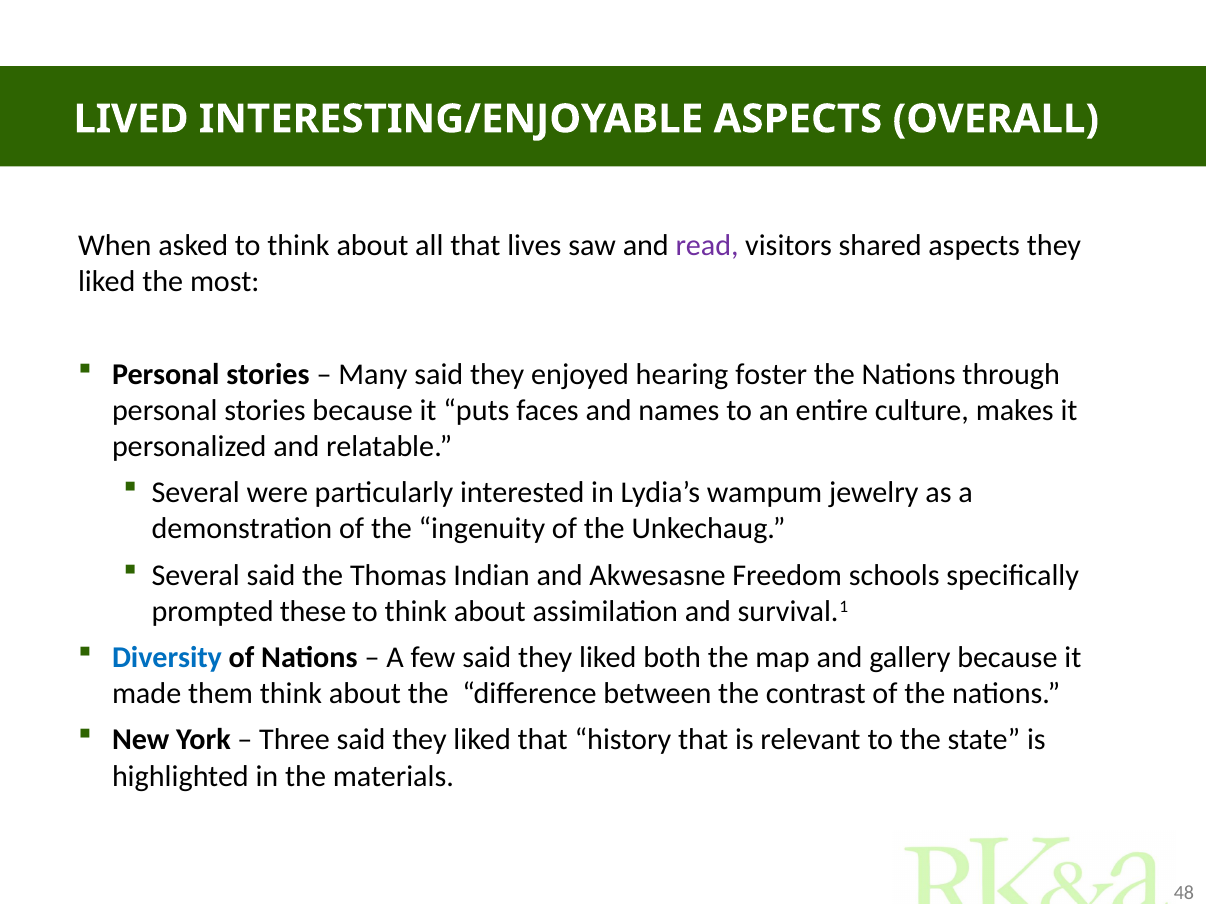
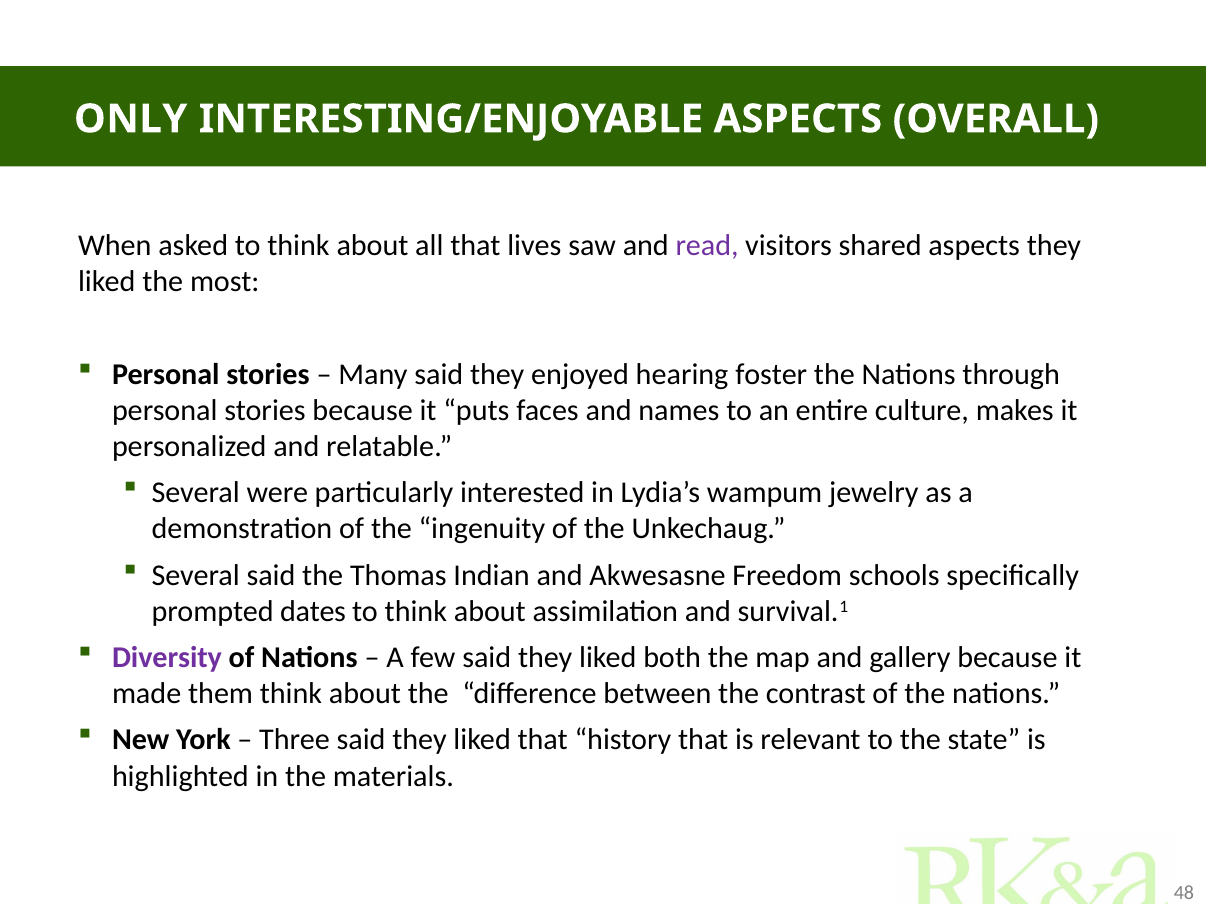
LIVED: LIVED -> ONLY (131, 119)
these: these -> dates (313, 612)
Diversity colour: blue -> purple (167, 658)
